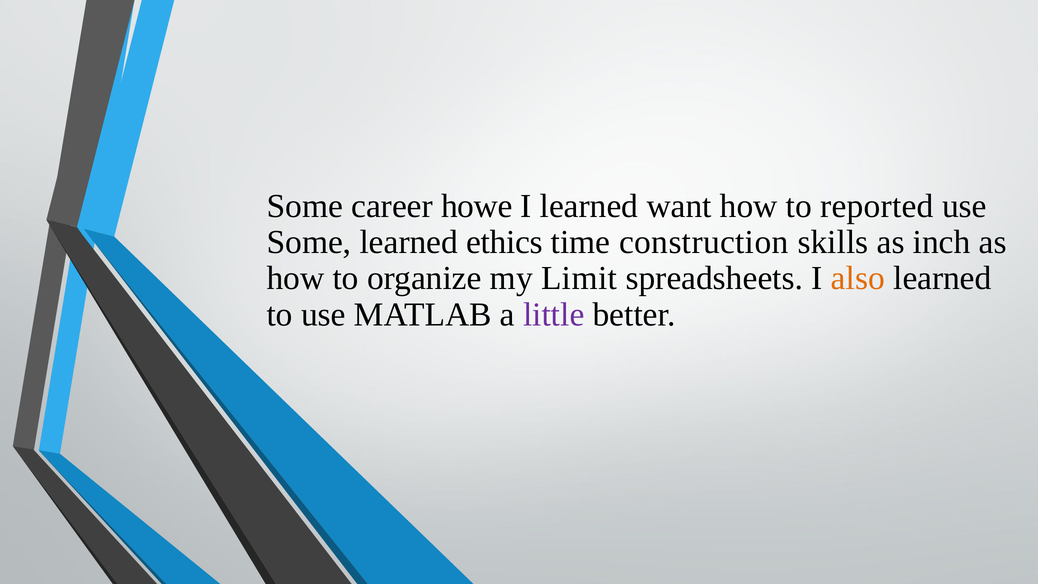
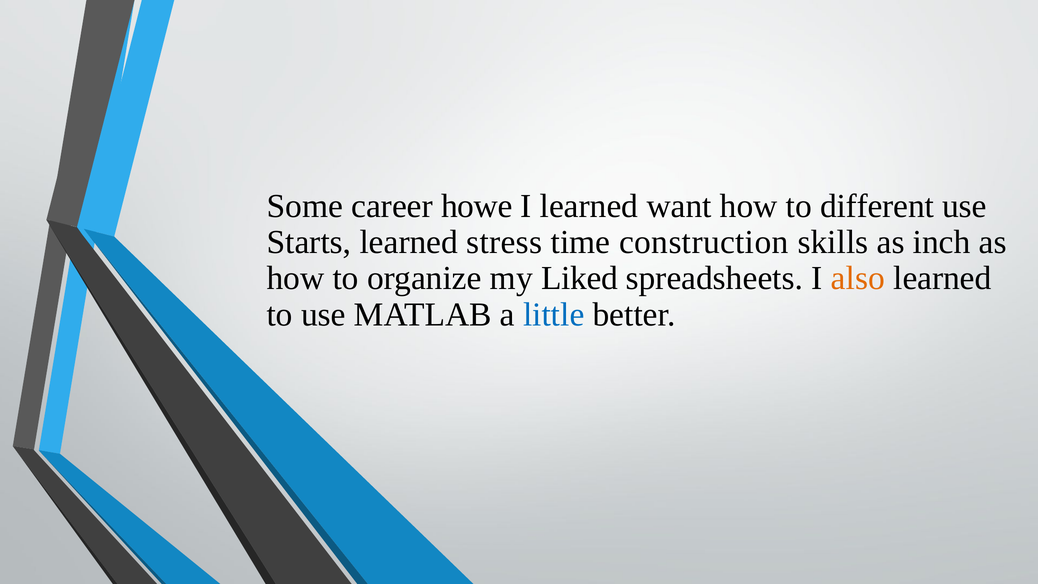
reported: reported -> different (877, 206)
Some: Some -> Starts (309, 242)
ethics: ethics -> stress (504, 242)
Limit: Limit -> Liked (579, 278)
little colour: purple -> blue (554, 315)
